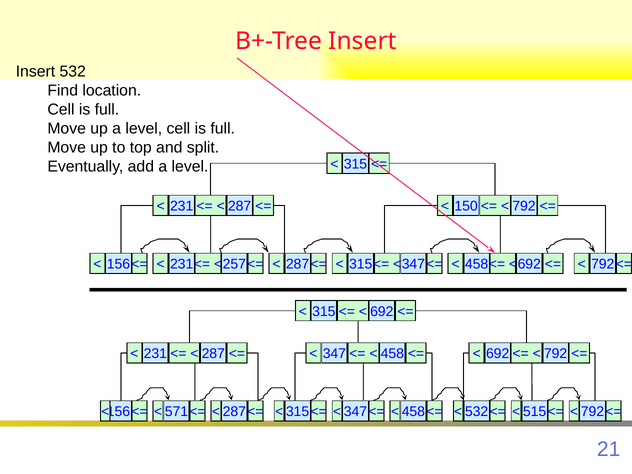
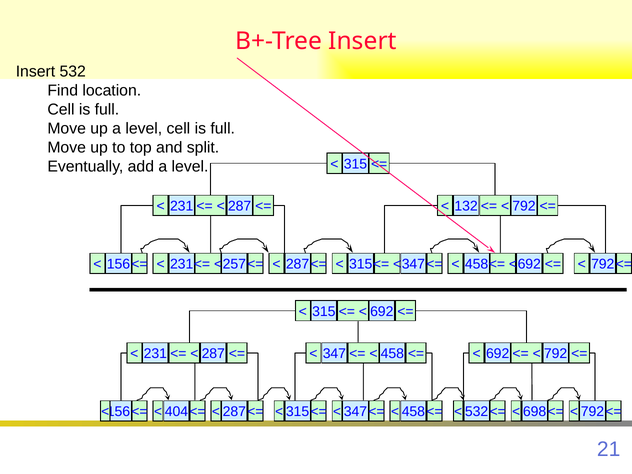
150: 150 -> 132 (466, 206)
571: 571 -> 404 (176, 412)
515: 515 -> 698 (535, 412)
